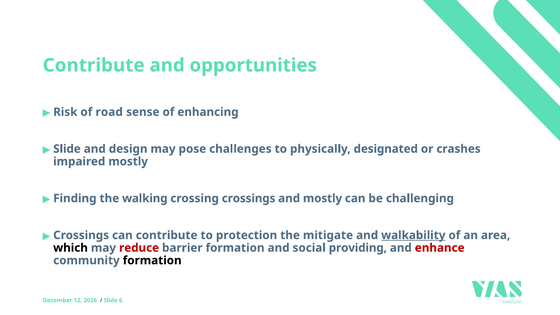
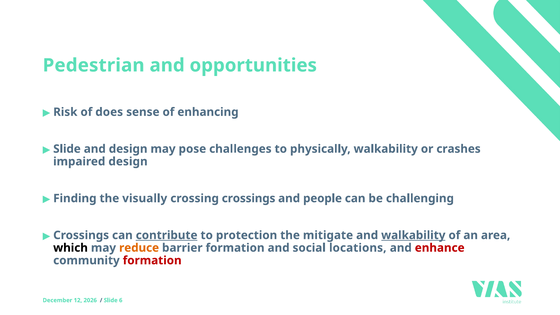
Contribute: Contribute -> Pedestrian (94, 65)
road: road -> does (109, 112)
physically designated: designated -> walkability (386, 149)
impaired mostly: mostly -> design (128, 162)
walking: walking -> visually (145, 198)
and mostly: mostly -> people (323, 198)
contribute underline: none -> present (167, 235)
reduce colour: red -> orange (139, 248)
providing: providing -> locations (358, 248)
formation colour: black -> red (152, 260)
